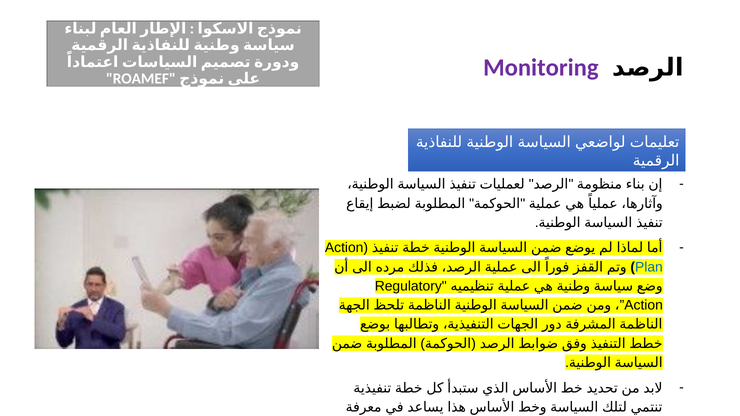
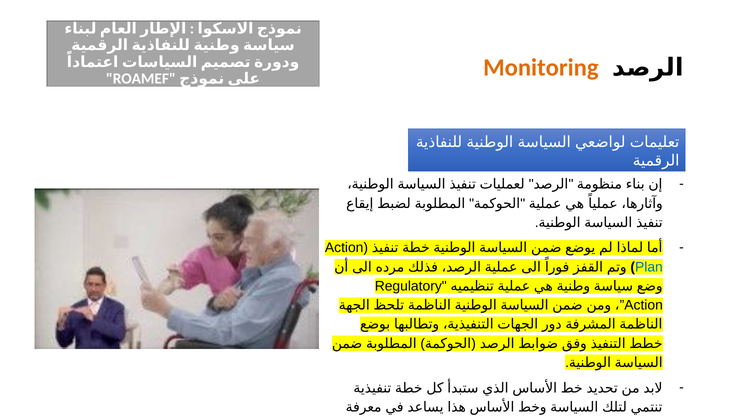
Monitoring colour: purple -> orange (541, 67)
